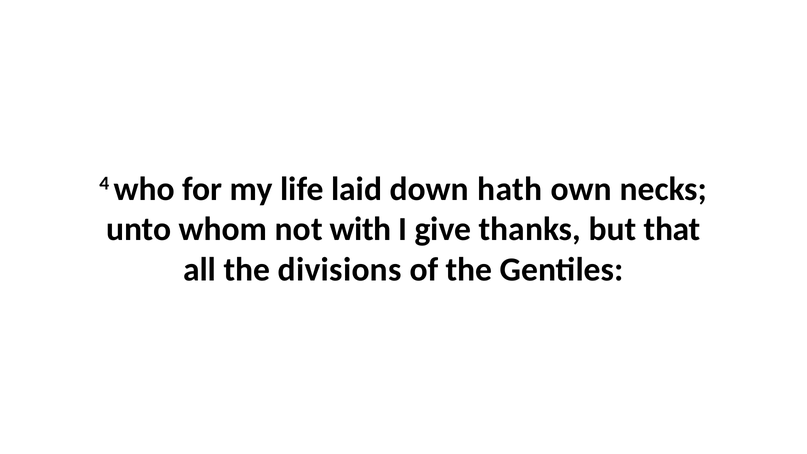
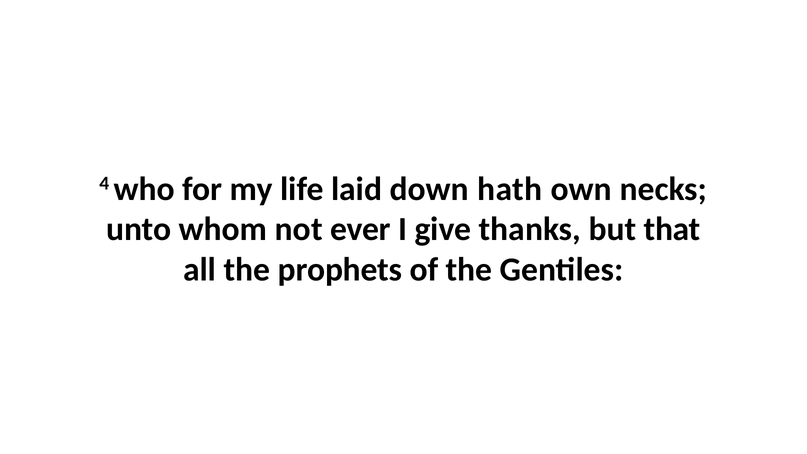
with: with -> ever (361, 229)
divisions: divisions -> prophets (340, 270)
